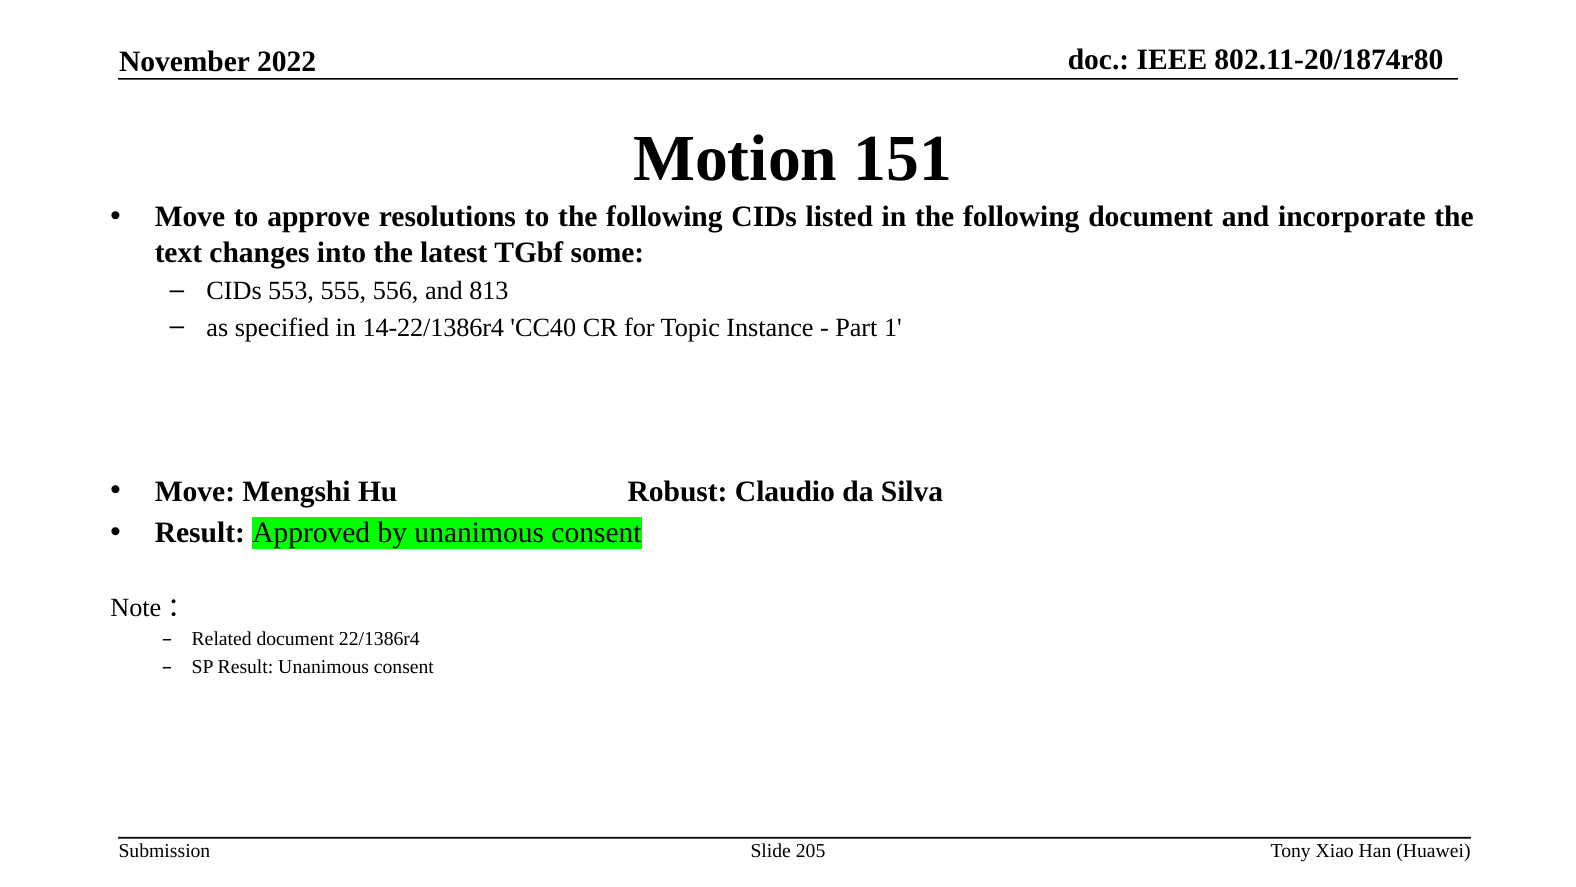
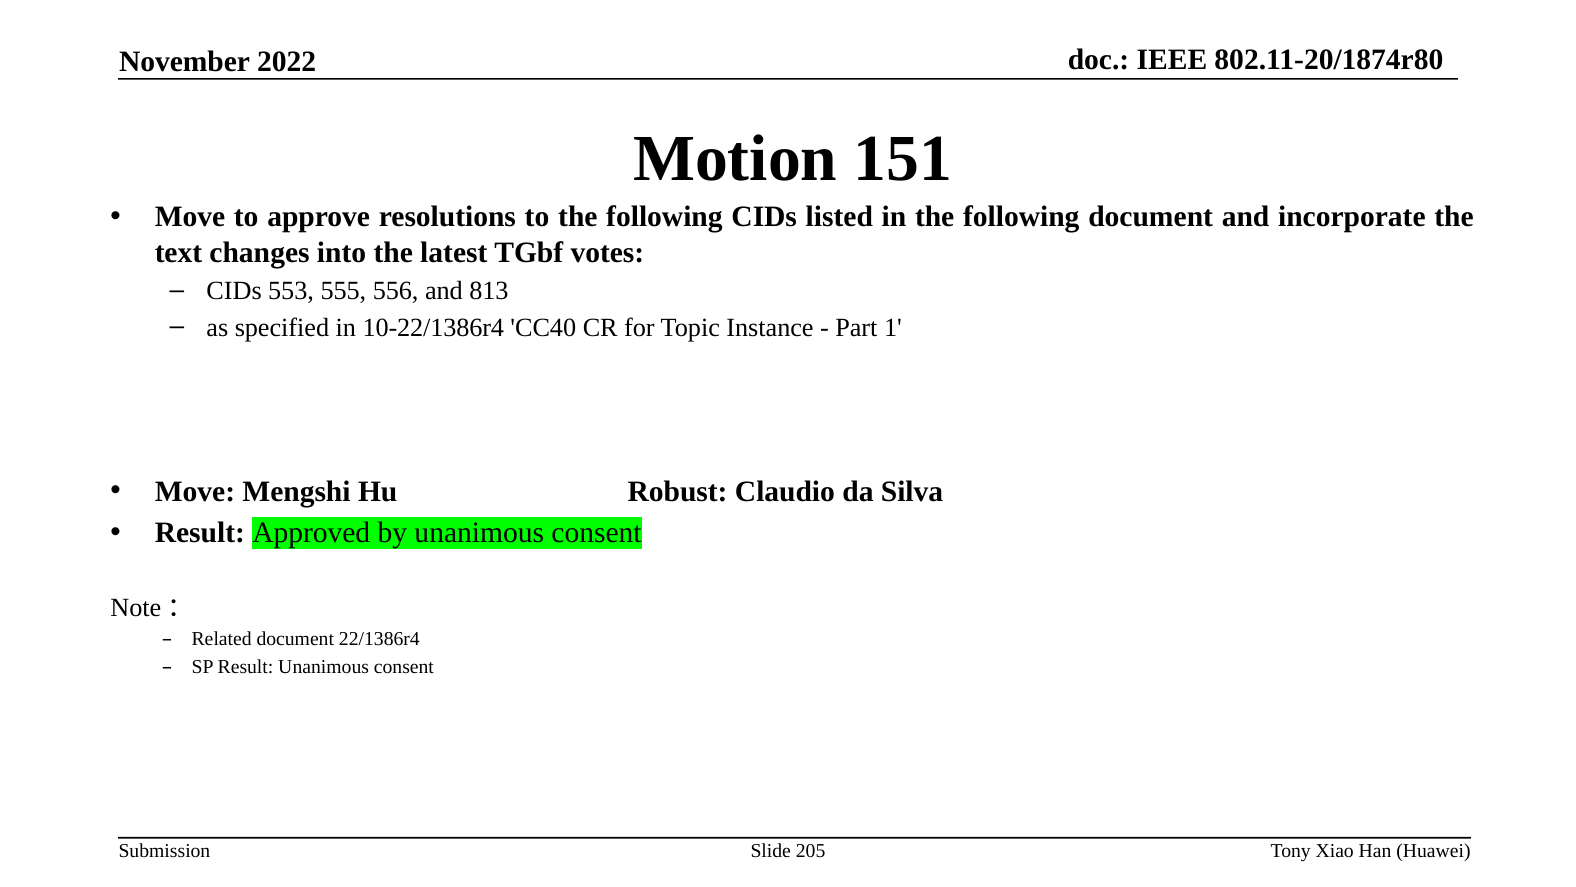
some: some -> votes (607, 252)
14-22/1386r4: 14-22/1386r4 -> 10-22/1386r4 (433, 328)
